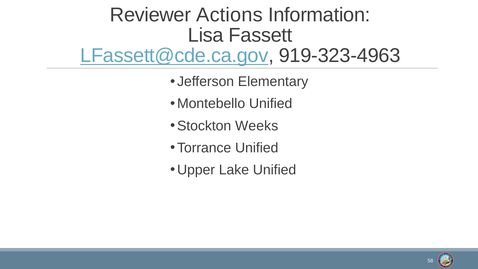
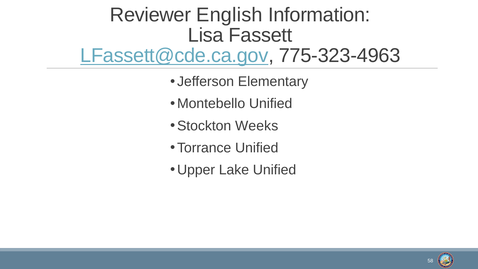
Actions: Actions -> English (229, 15)
919-323-4963: 919-323-4963 -> 775-323-4963 (340, 56)
